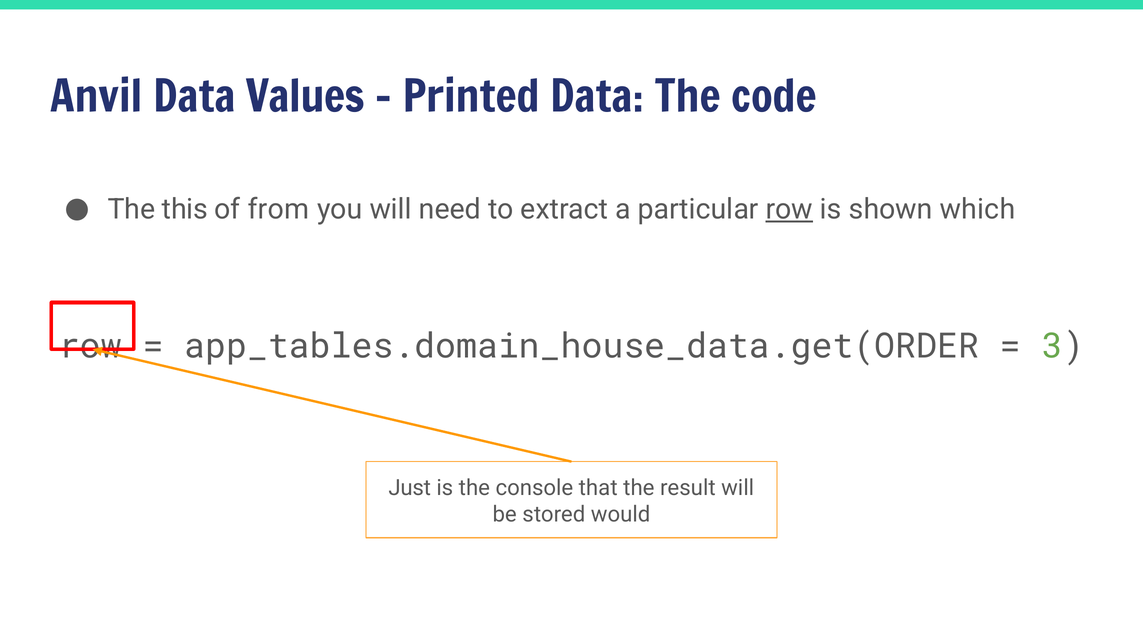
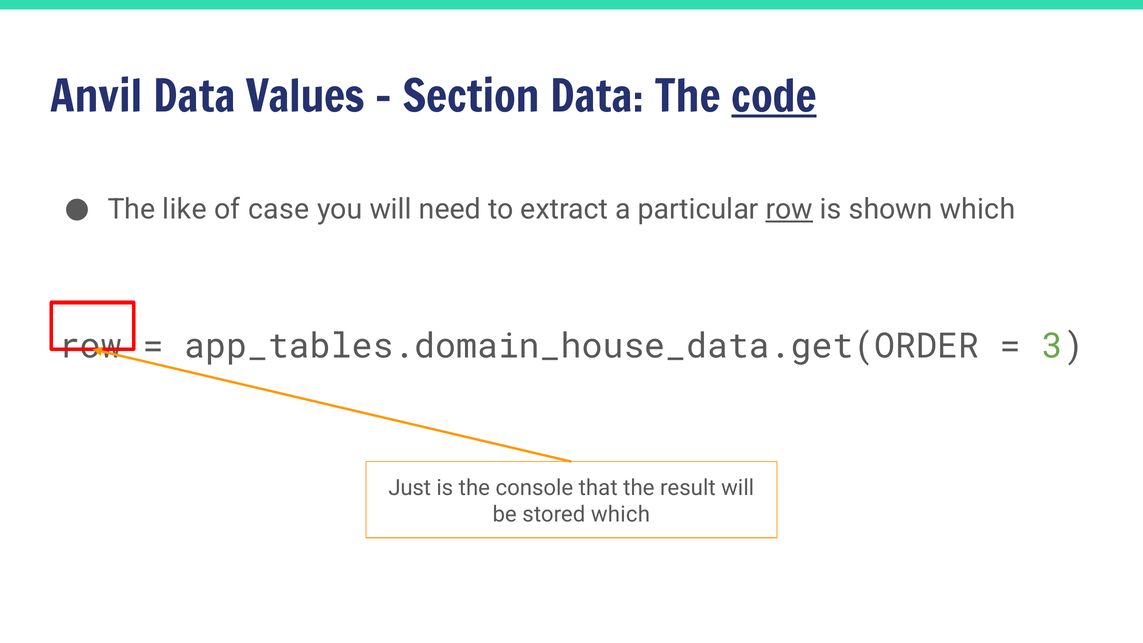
Printed: Printed -> Section (471, 97)
code underline: none -> present (774, 97)
this: this -> like (185, 209)
from: from -> case (279, 209)
stored would: would -> which (620, 515)
